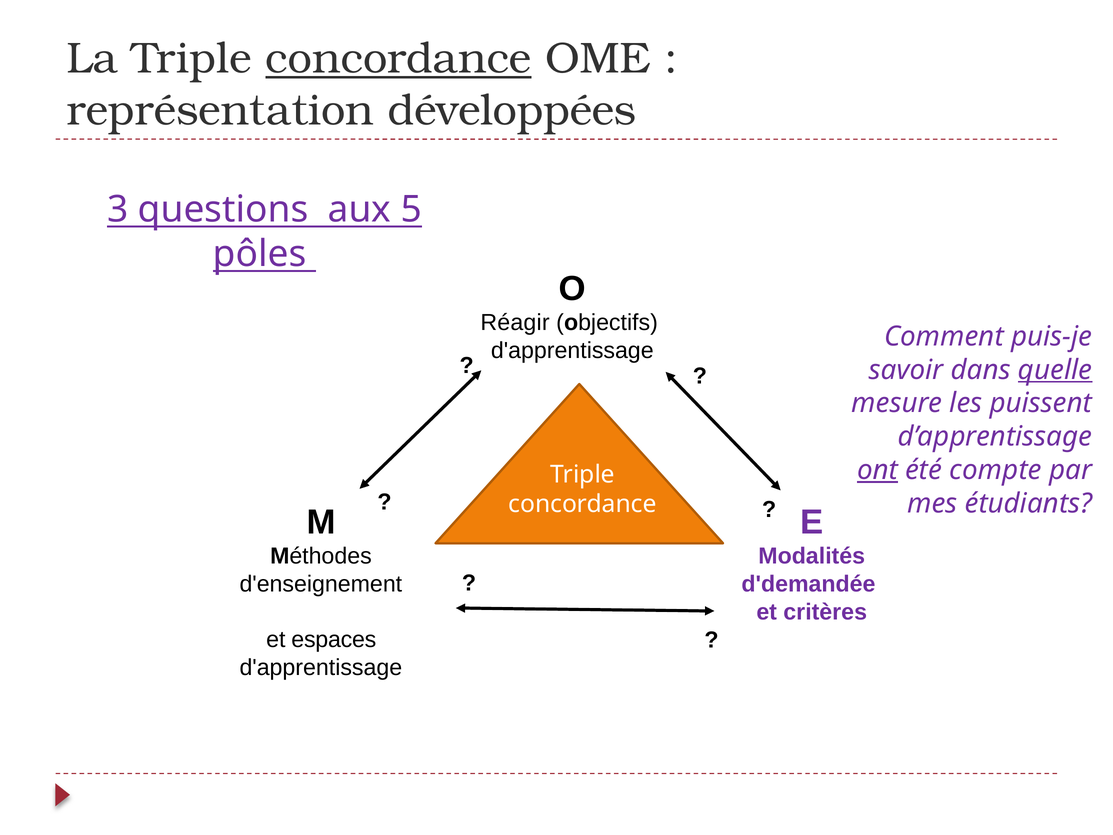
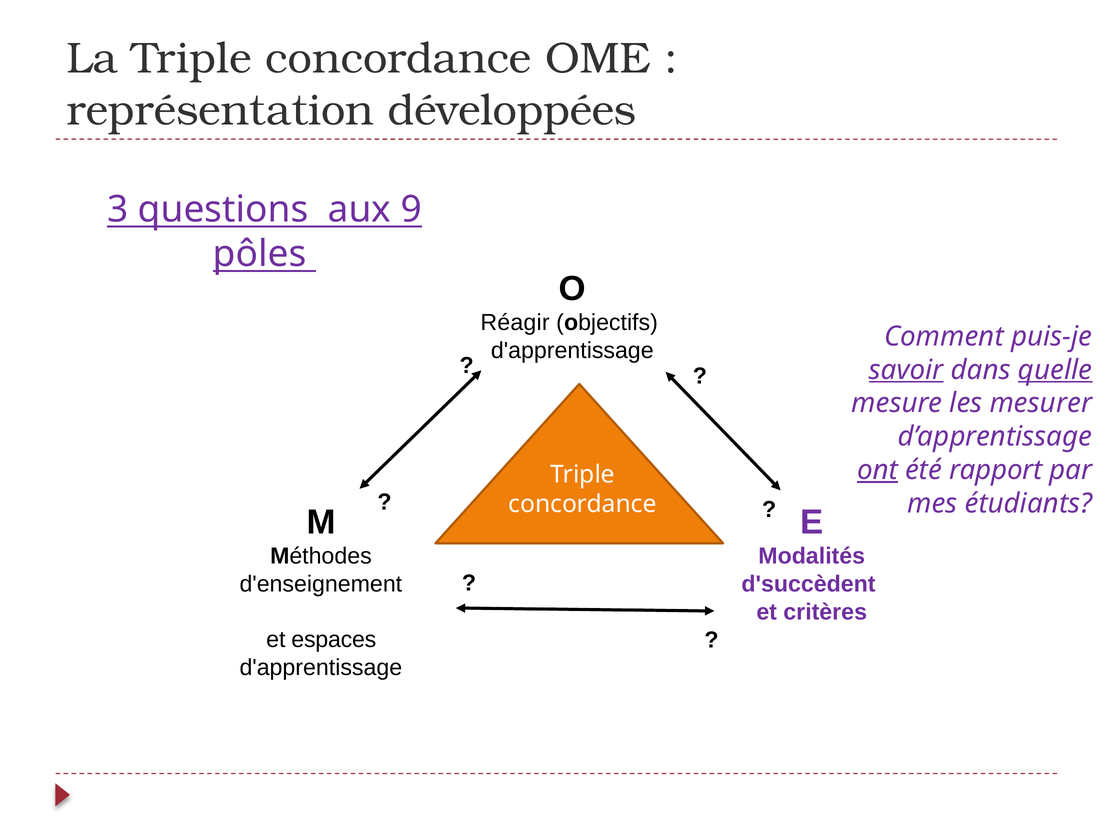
concordance underline: present -> none (398, 59)
5: 5 -> 9 (411, 210)
savoir underline: none -> present (906, 370)
puissent: puissent -> mesurer (1041, 403)
compte: compte -> rapport (996, 470)
d'demandée: d'demandée -> d'succèdent (808, 584)
